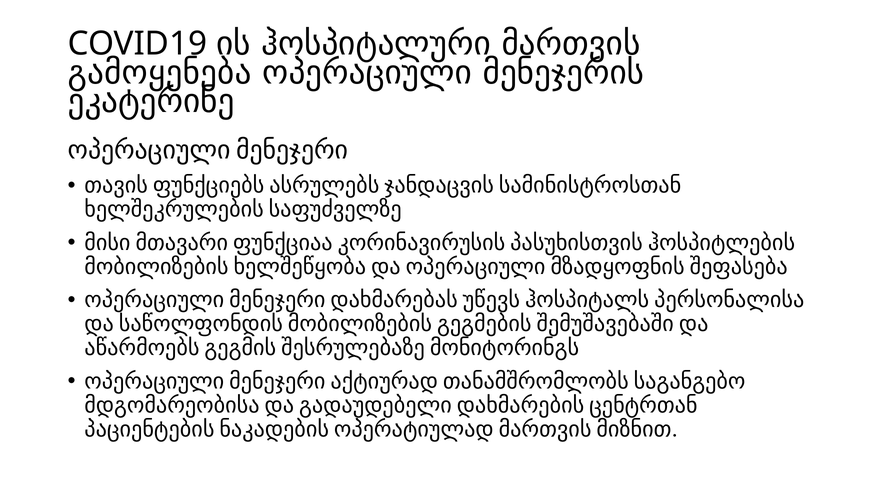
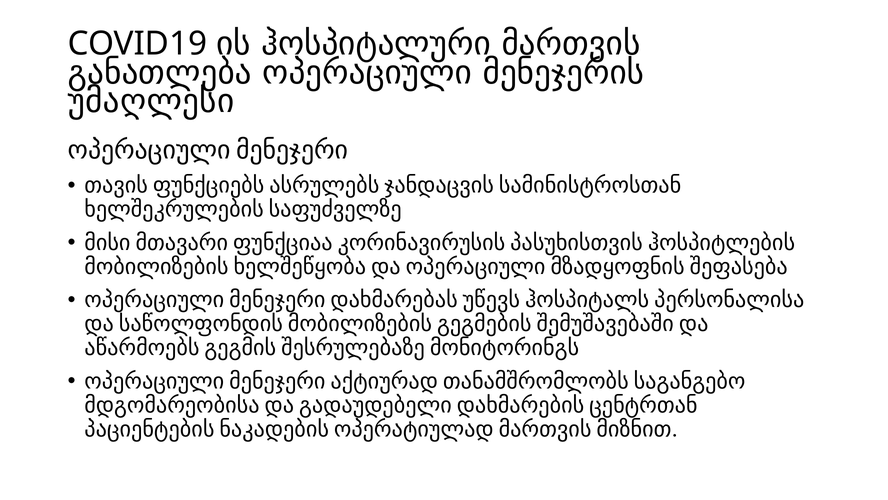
გამოყენება: გამოყენება -> განათლება (160, 72)
ეკატერინე: ეკატერინე -> უმაღლესი (151, 101)
